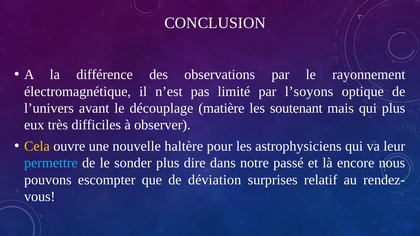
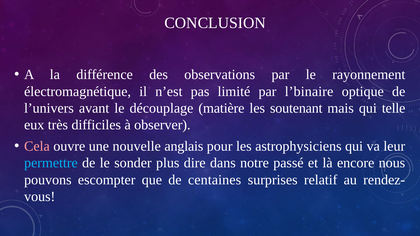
l’soyons: l’soyons -> l’binaire (309, 92)
qui plus: plus -> telle (394, 108)
Cela colour: yellow -> pink (37, 146)
haltère: haltère -> anglais (184, 146)
déviation: déviation -> centaines (215, 180)
